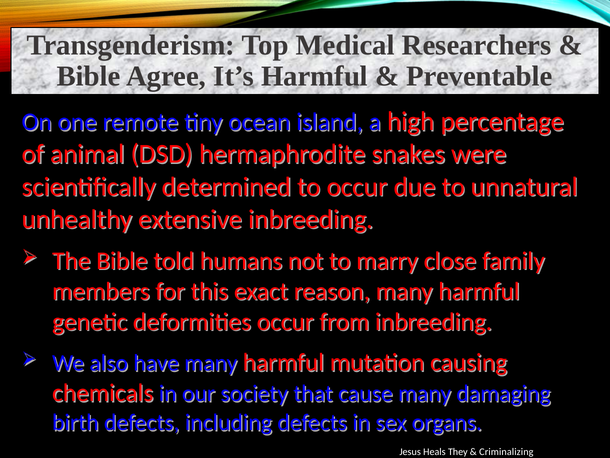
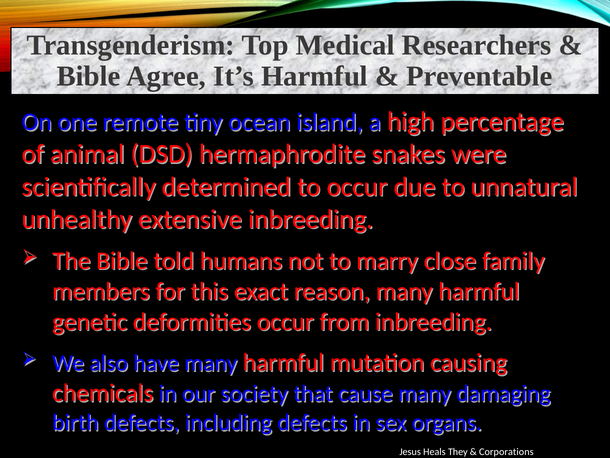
Criminalizing: Criminalizing -> Corporations (506, 451)
